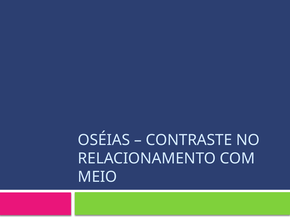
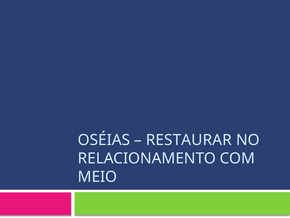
CONTRASTE: CONTRASTE -> RESTAURAR (189, 140)
